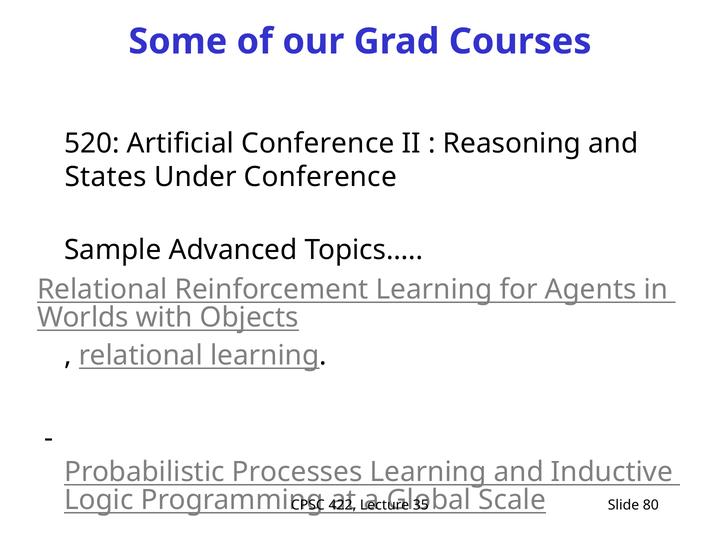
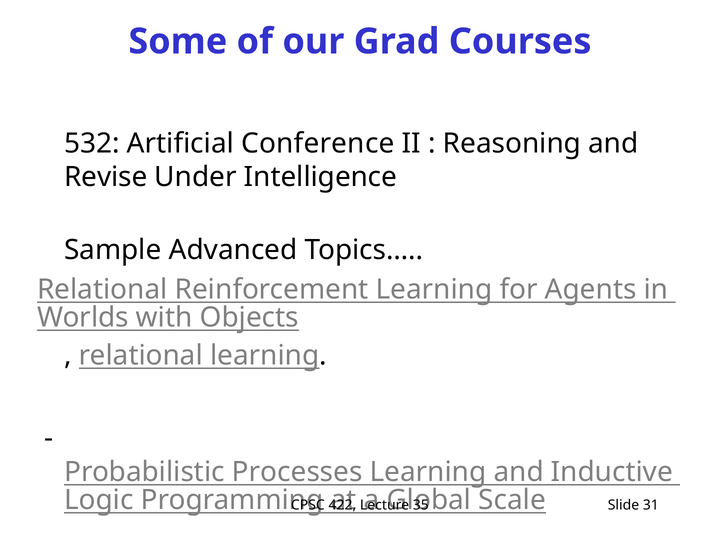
520: 520 -> 532 (92, 144)
States: States -> Revise (106, 177)
Under Conference: Conference -> Intelligence (321, 177)
80: 80 -> 31 (651, 505)
